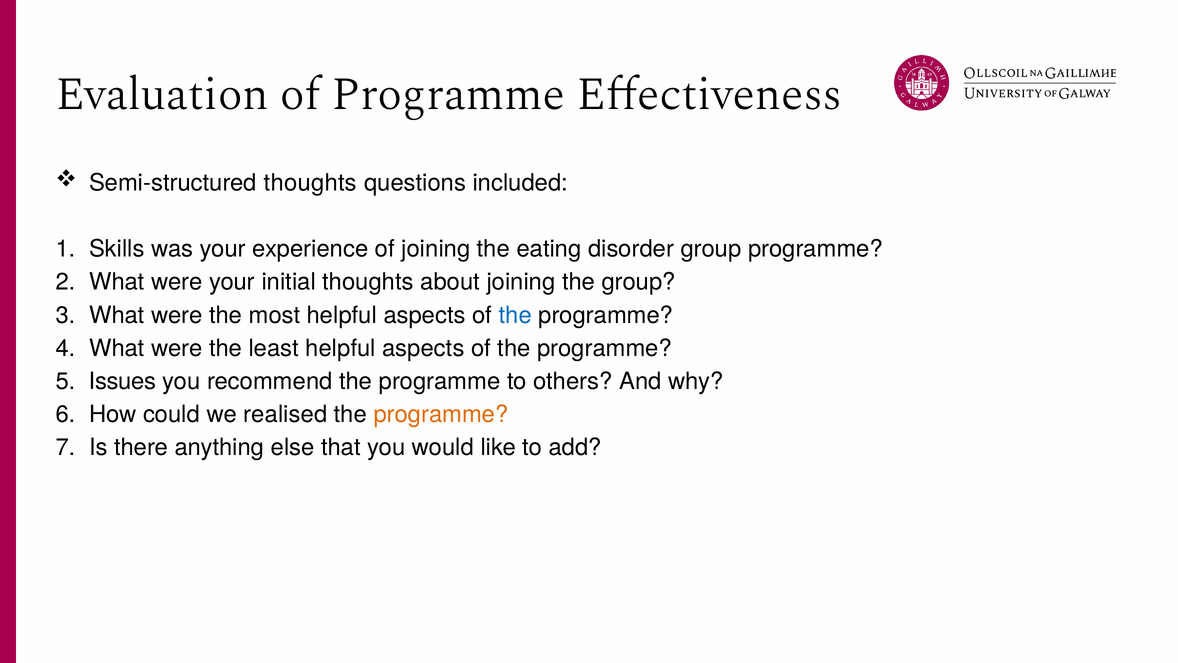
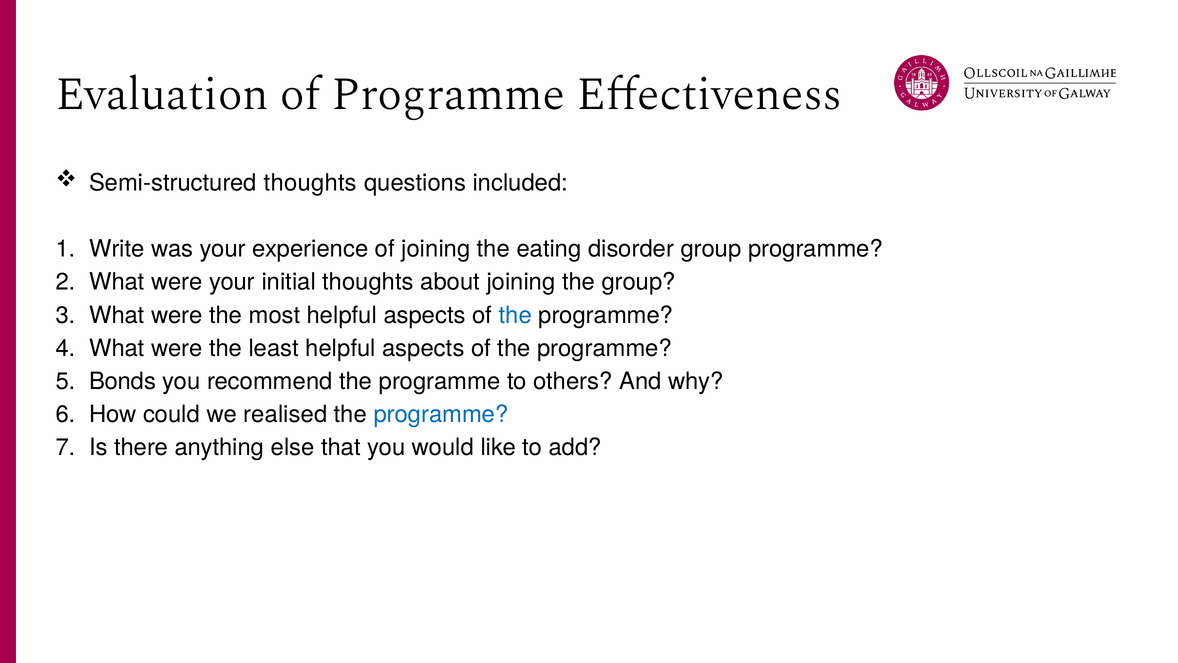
Skills: Skills -> Write (117, 249)
Issues: Issues -> Bonds (123, 381)
programme colour: orange -> blue (441, 414)
